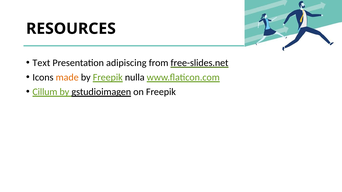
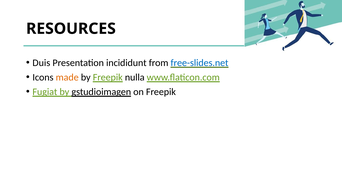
Text: Text -> Duis (41, 63)
adipiscing: adipiscing -> incididunt (126, 63)
free-slides.net colour: black -> blue (200, 63)
Cillum: Cillum -> Fugiat (45, 92)
